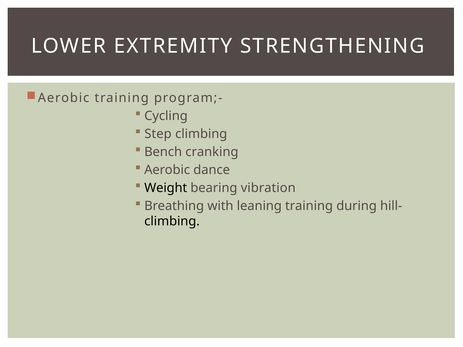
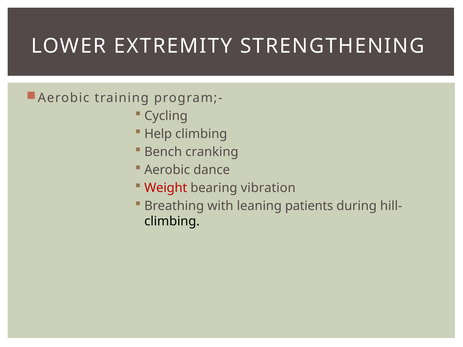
Step: Step -> Help (158, 134)
Weight colour: black -> red (166, 188)
leaning training: training -> patients (309, 206)
